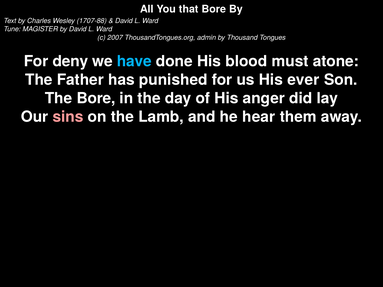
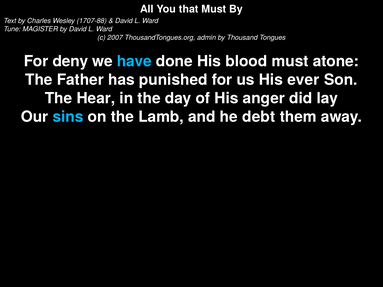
that Bore: Bore -> Must (214, 9)
The Bore: Bore -> Hear (96, 98)
sins colour: pink -> light blue (68, 117)
hear: hear -> debt (259, 117)
